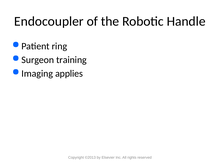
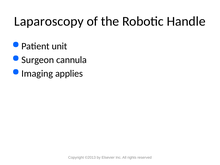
Endocoupler: Endocoupler -> Laparoscopy (49, 21)
ring: ring -> unit (59, 46)
training: training -> cannula (72, 60)
